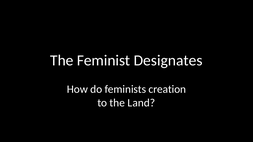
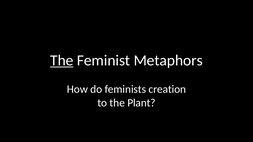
The underline: none -> present (62, 61)
Designates: Designates -> Metaphors (168, 61)
Land: Land -> Plant (141, 103)
